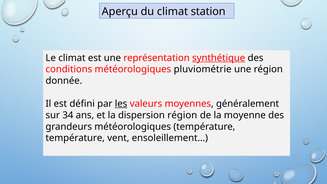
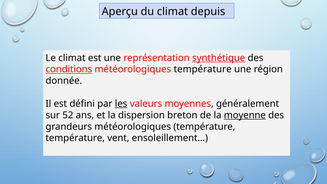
station: station -> depuis (208, 12)
conditions underline: none -> present (69, 69)
pluviométrie: pluviométrie -> température (203, 69)
34: 34 -> 52 (68, 115)
dispersion région: région -> breton (182, 115)
moyenne underline: none -> present (245, 115)
